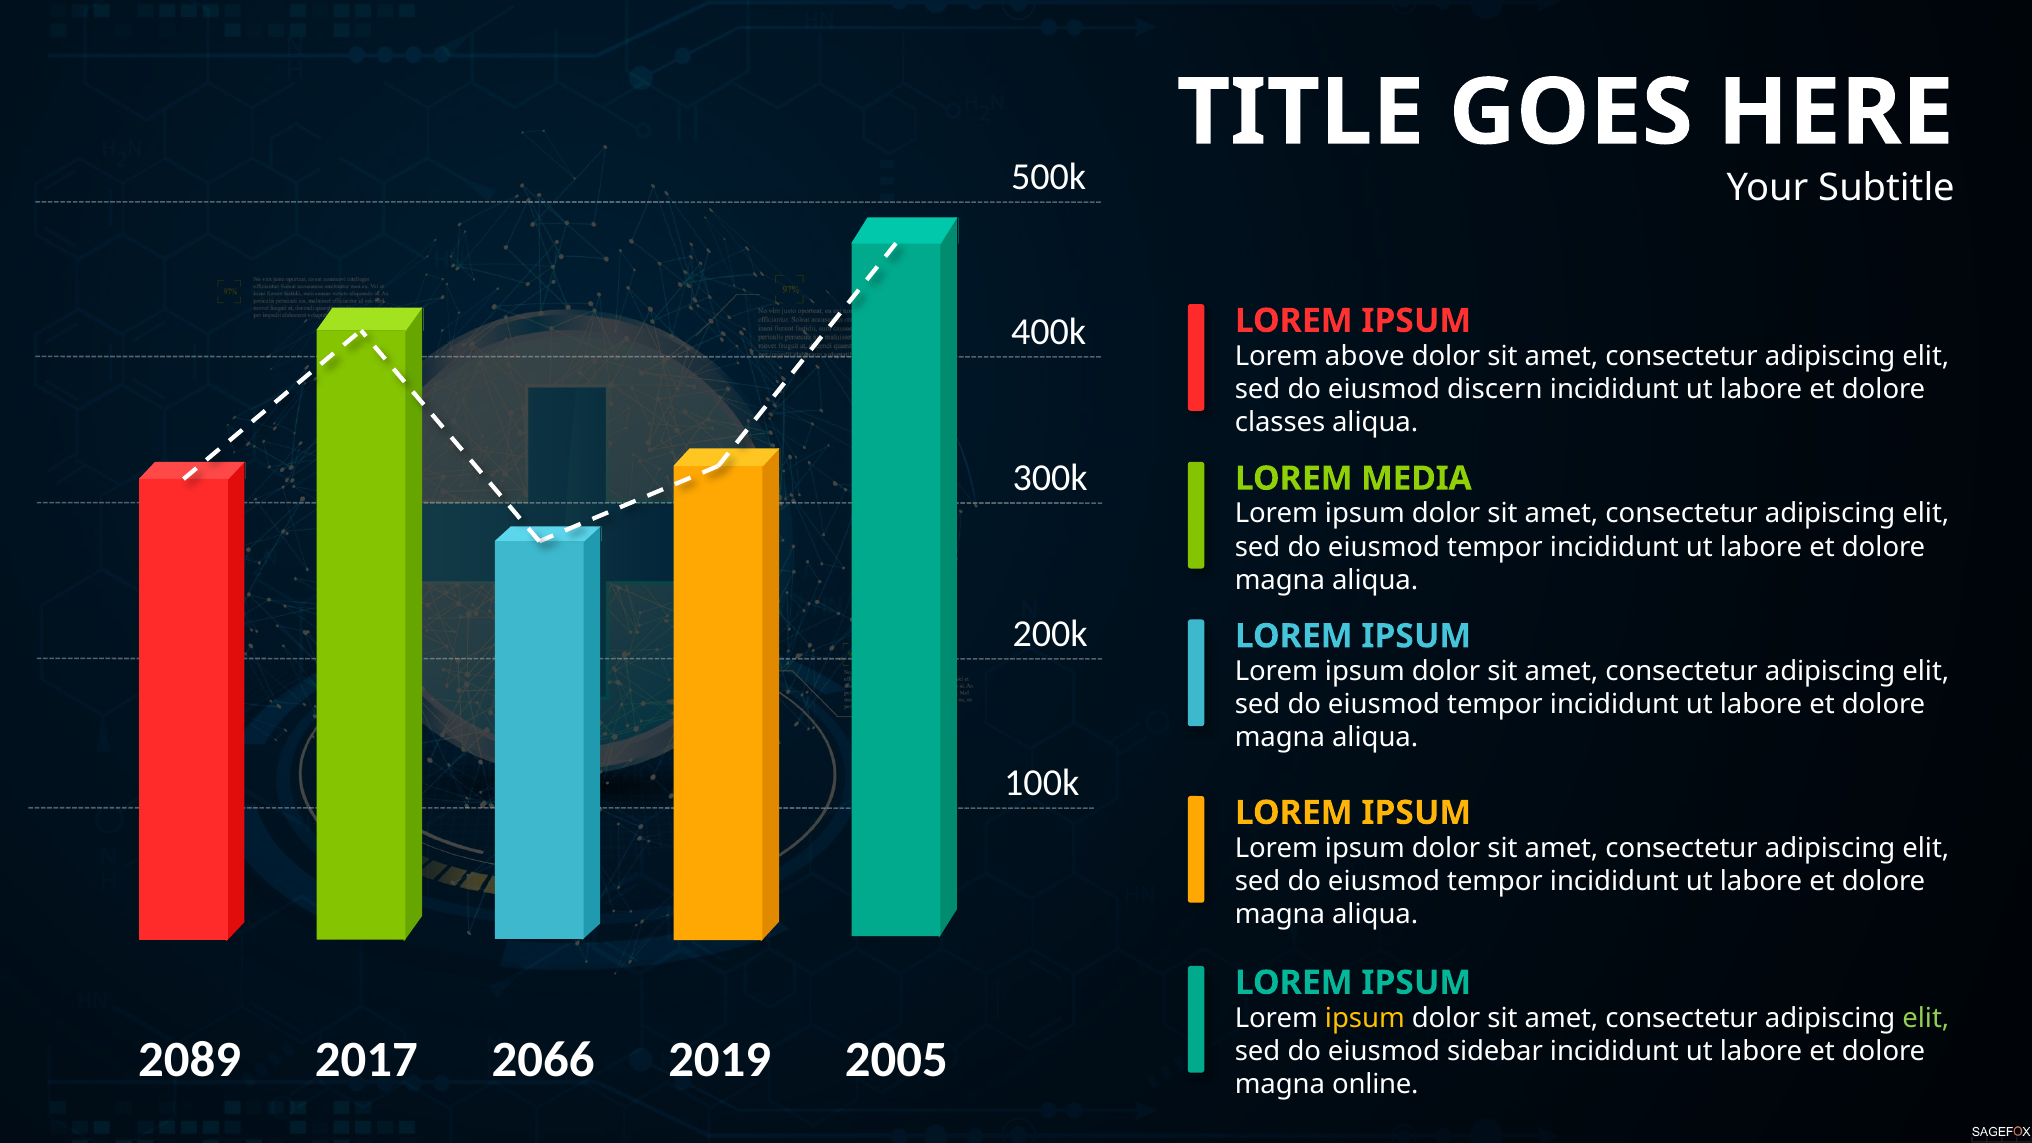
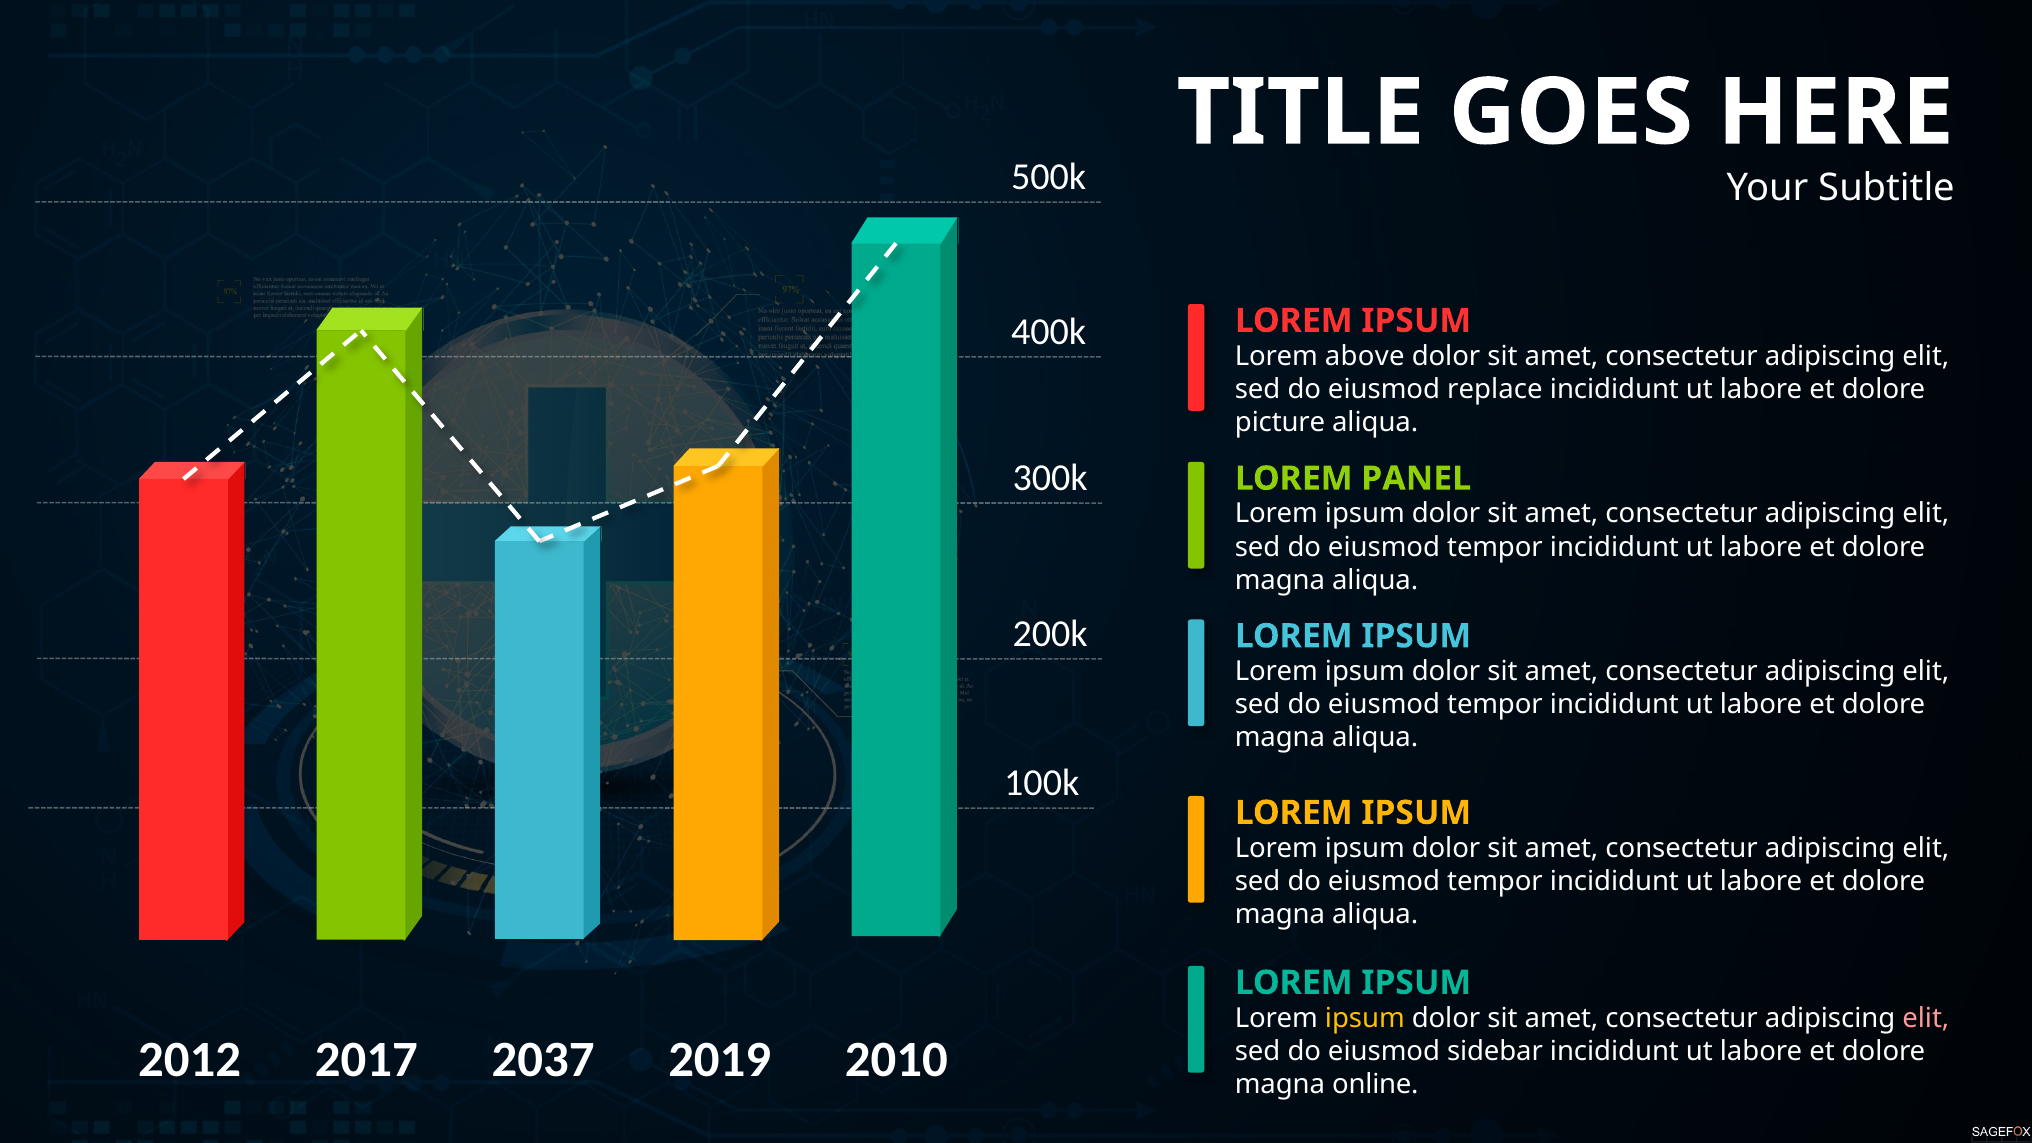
discern: discern -> replace (1495, 389)
classes: classes -> picture (1280, 422)
MEDIA: MEDIA -> PANEL (1416, 479)
elit colour: light green -> pink (1926, 1018)
2089: 2089 -> 2012 (190, 1060)
2066: 2066 -> 2037 (543, 1060)
2005: 2005 -> 2010 (896, 1060)
